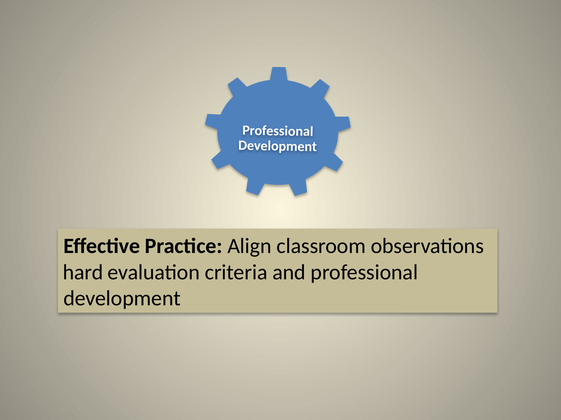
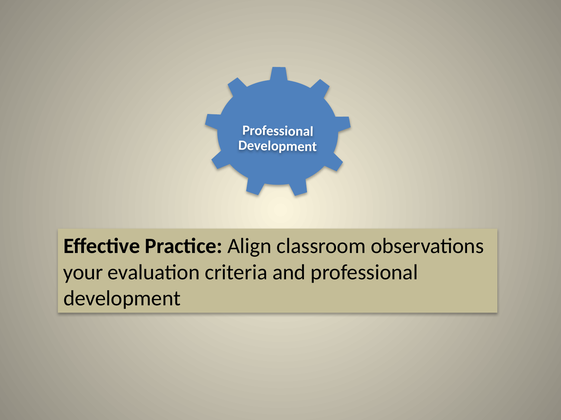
hard: hard -> your (83, 273)
